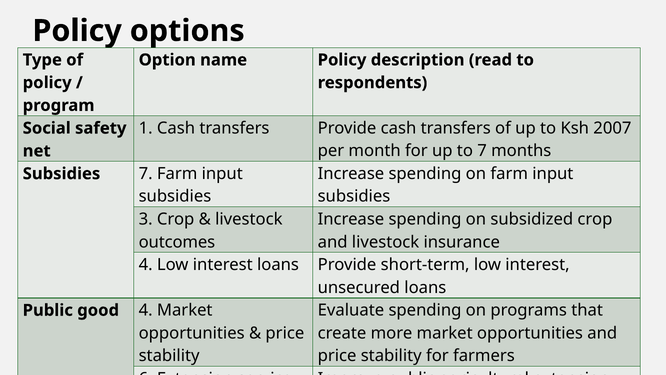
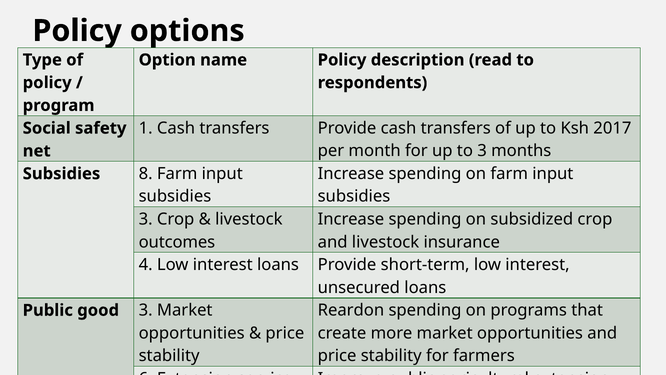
2007: 2007 -> 2017 (612, 128)
to 7: 7 -> 3 (482, 151)
Subsidies 7: 7 -> 8 (146, 174)
Evaluate: Evaluate -> Reardon (351, 310)
good 4: 4 -> 3 (146, 310)
